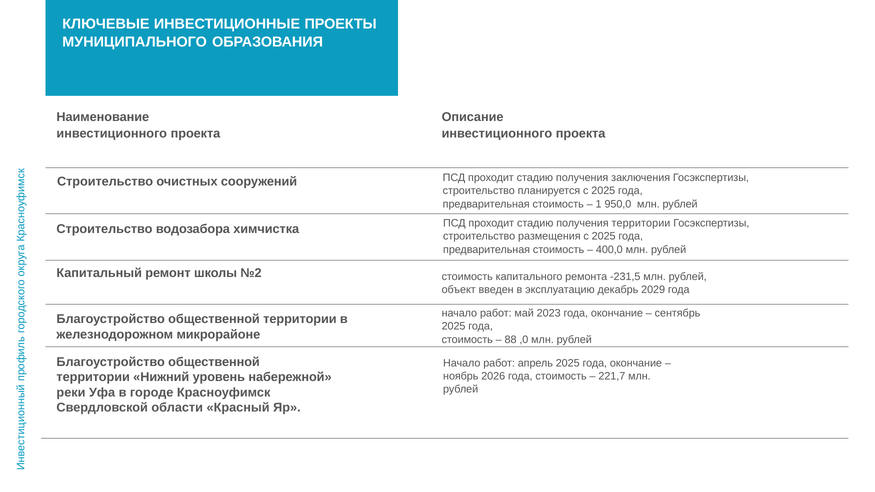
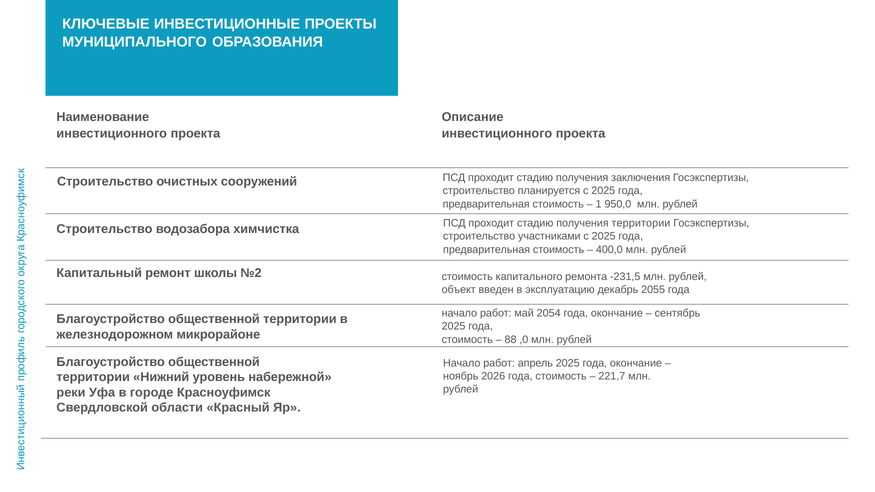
размещения: размещения -> участниками (549, 236)
2029: 2029 -> 2055 (653, 290)
2023: 2023 -> 2054 (549, 313)
